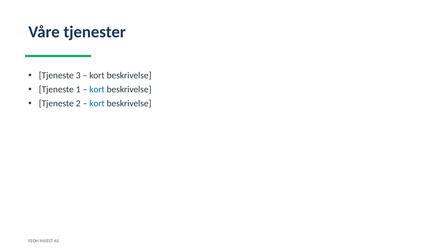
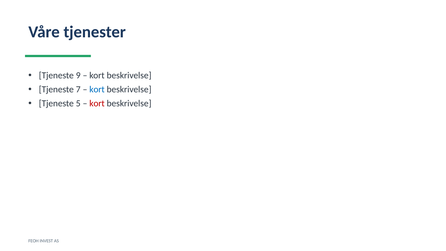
3: 3 -> 9 (78, 76)
1: 1 -> 7 (78, 89)
2: 2 -> 5 (78, 103)
kort colour: blue -> red (97, 103)
